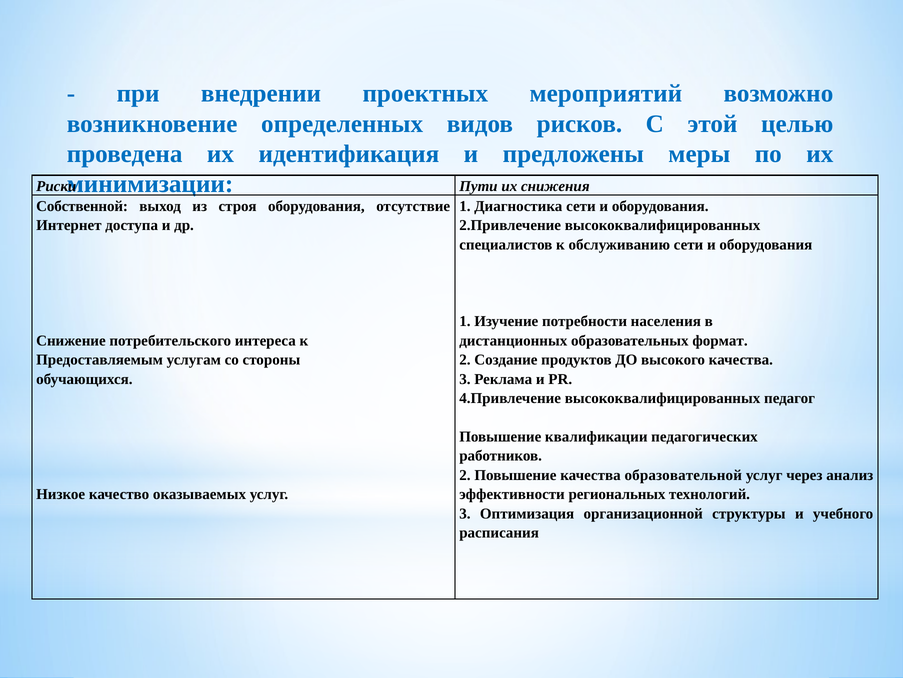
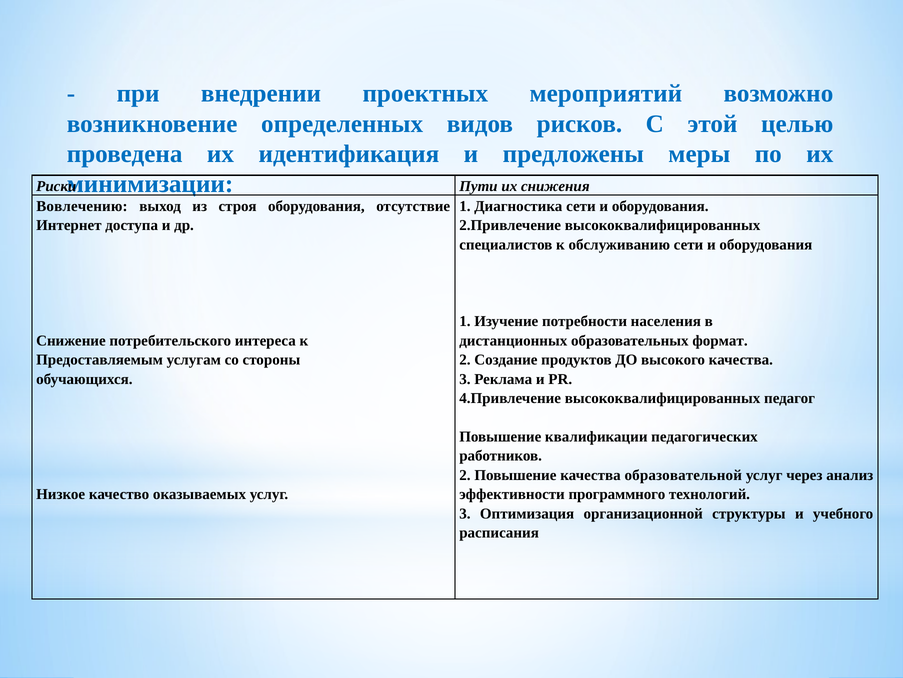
Собственной: Собственной -> Вовлечению (82, 206)
региональных: региональных -> программного (617, 494)
